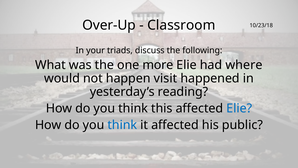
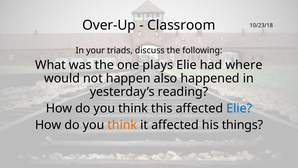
more: more -> plays (158, 65)
visit: visit -> also (165, 78)
think colour: blue -> orange (122, 125)
public: public -> things (242, 125)
